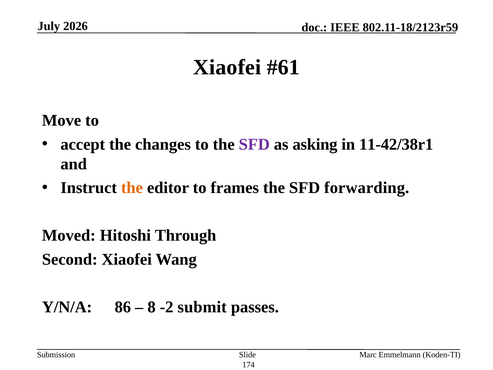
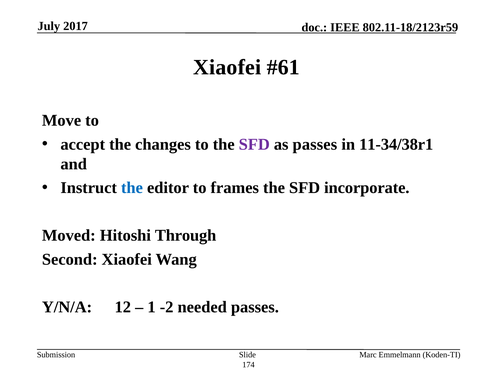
2026: 2026 -> 2017 (76, 26)
as asking: asking -> passes (315, 144)
11-42/38r1: 11-42/38r1 -> 11-34/38r1 (396, 144)
the colour: orange -> blue (132, 188)
forwarding: forwarding -> incorporate (367, 188)
86: 86 -> 12 (123, 307)
8: 8 -> 1 (152, 307)
submit: submit -> needed (202, 307)
